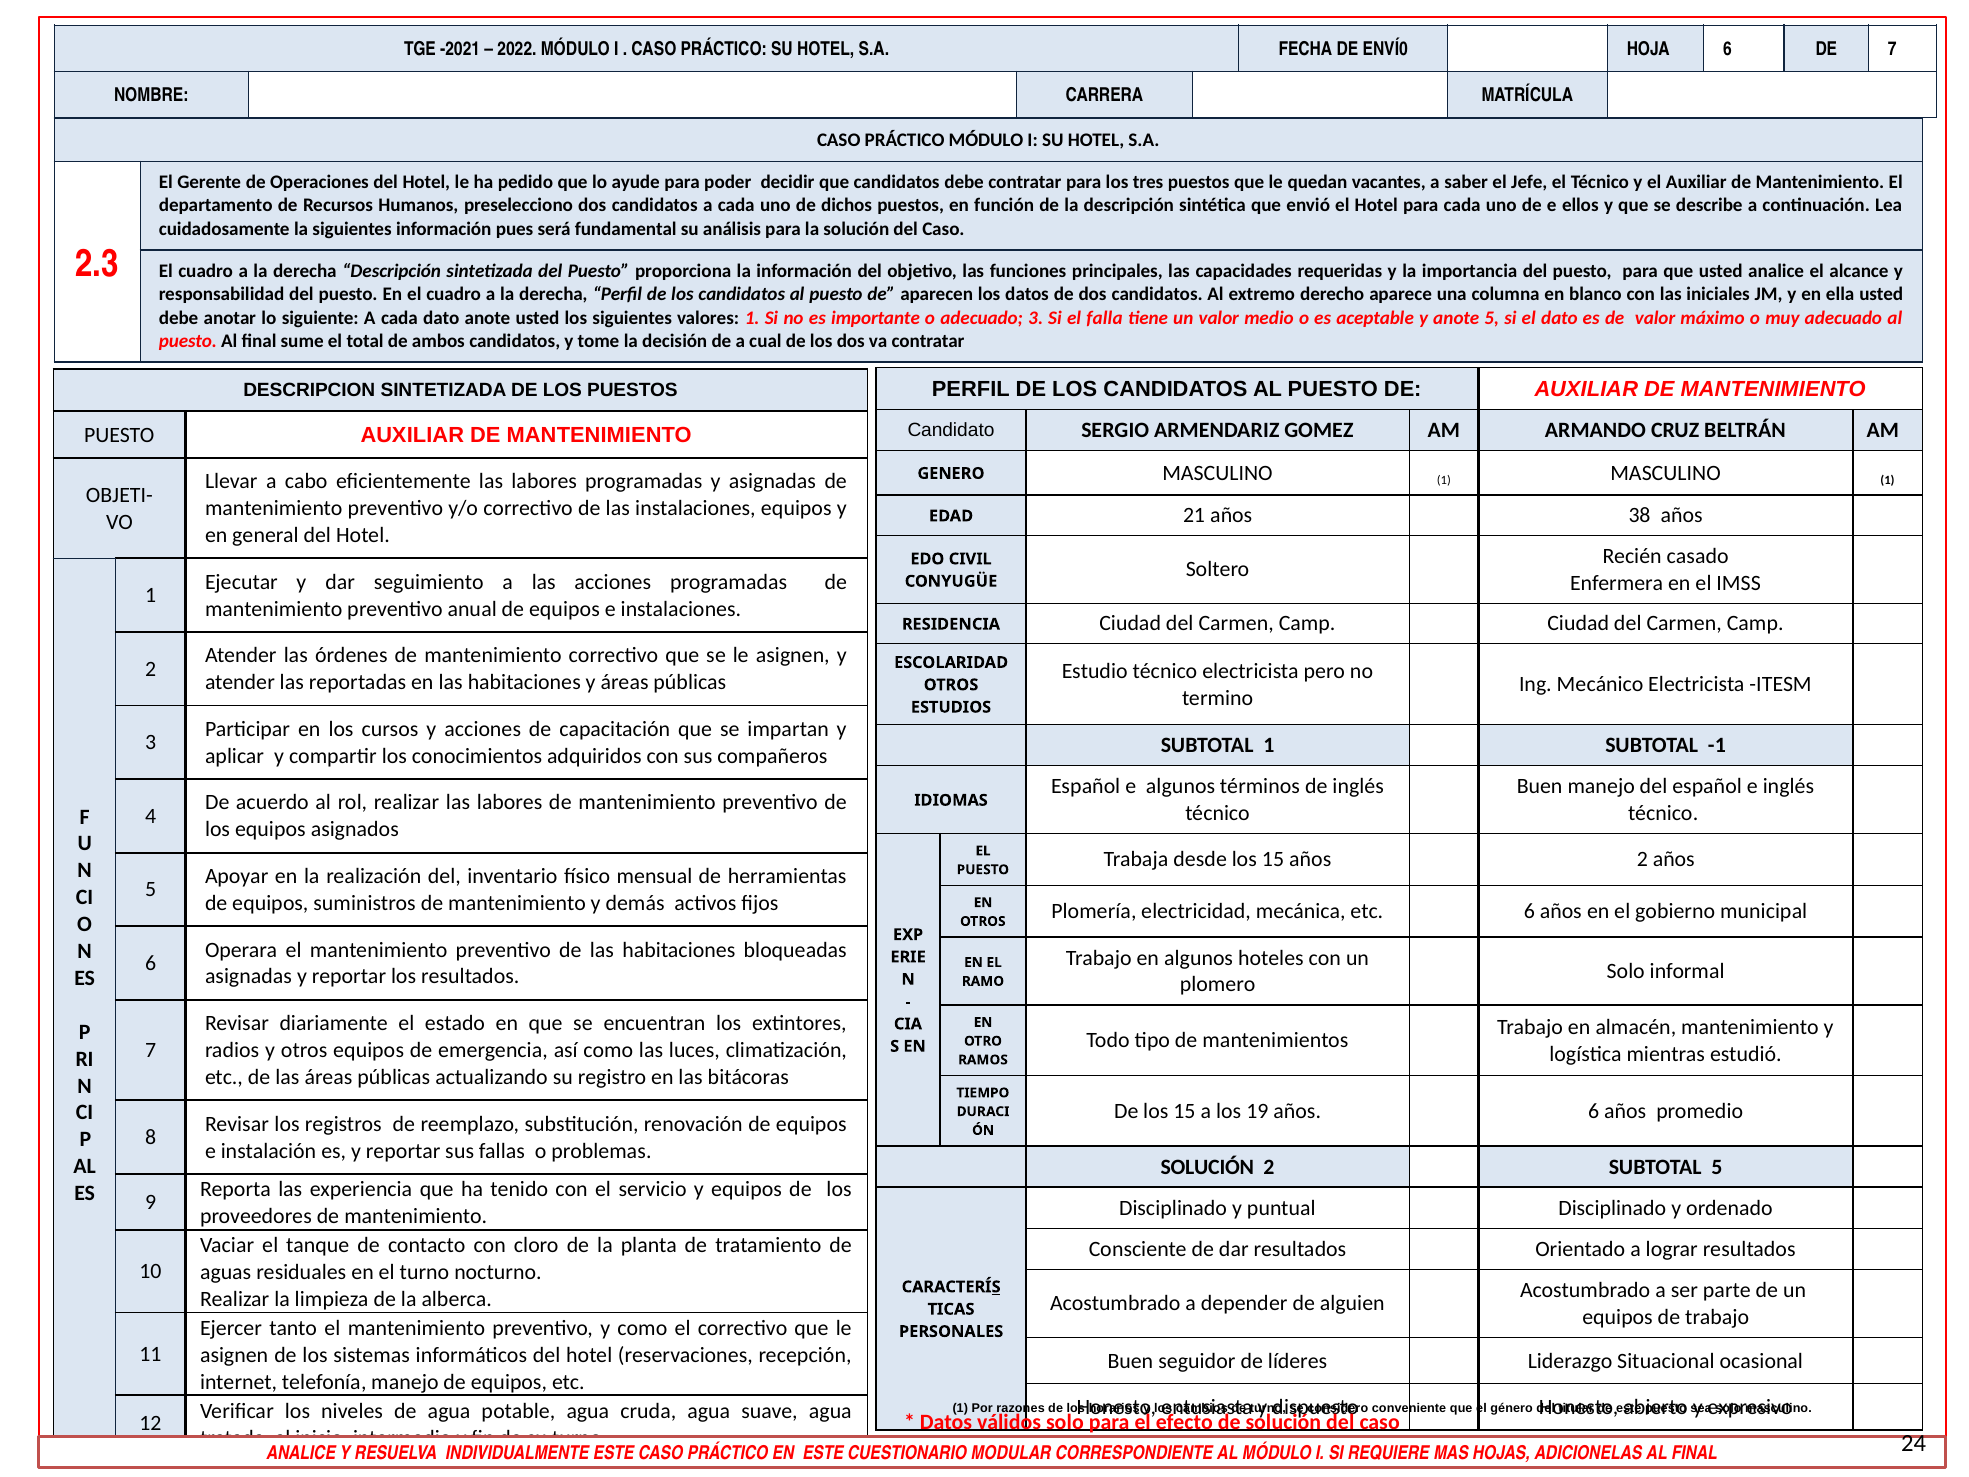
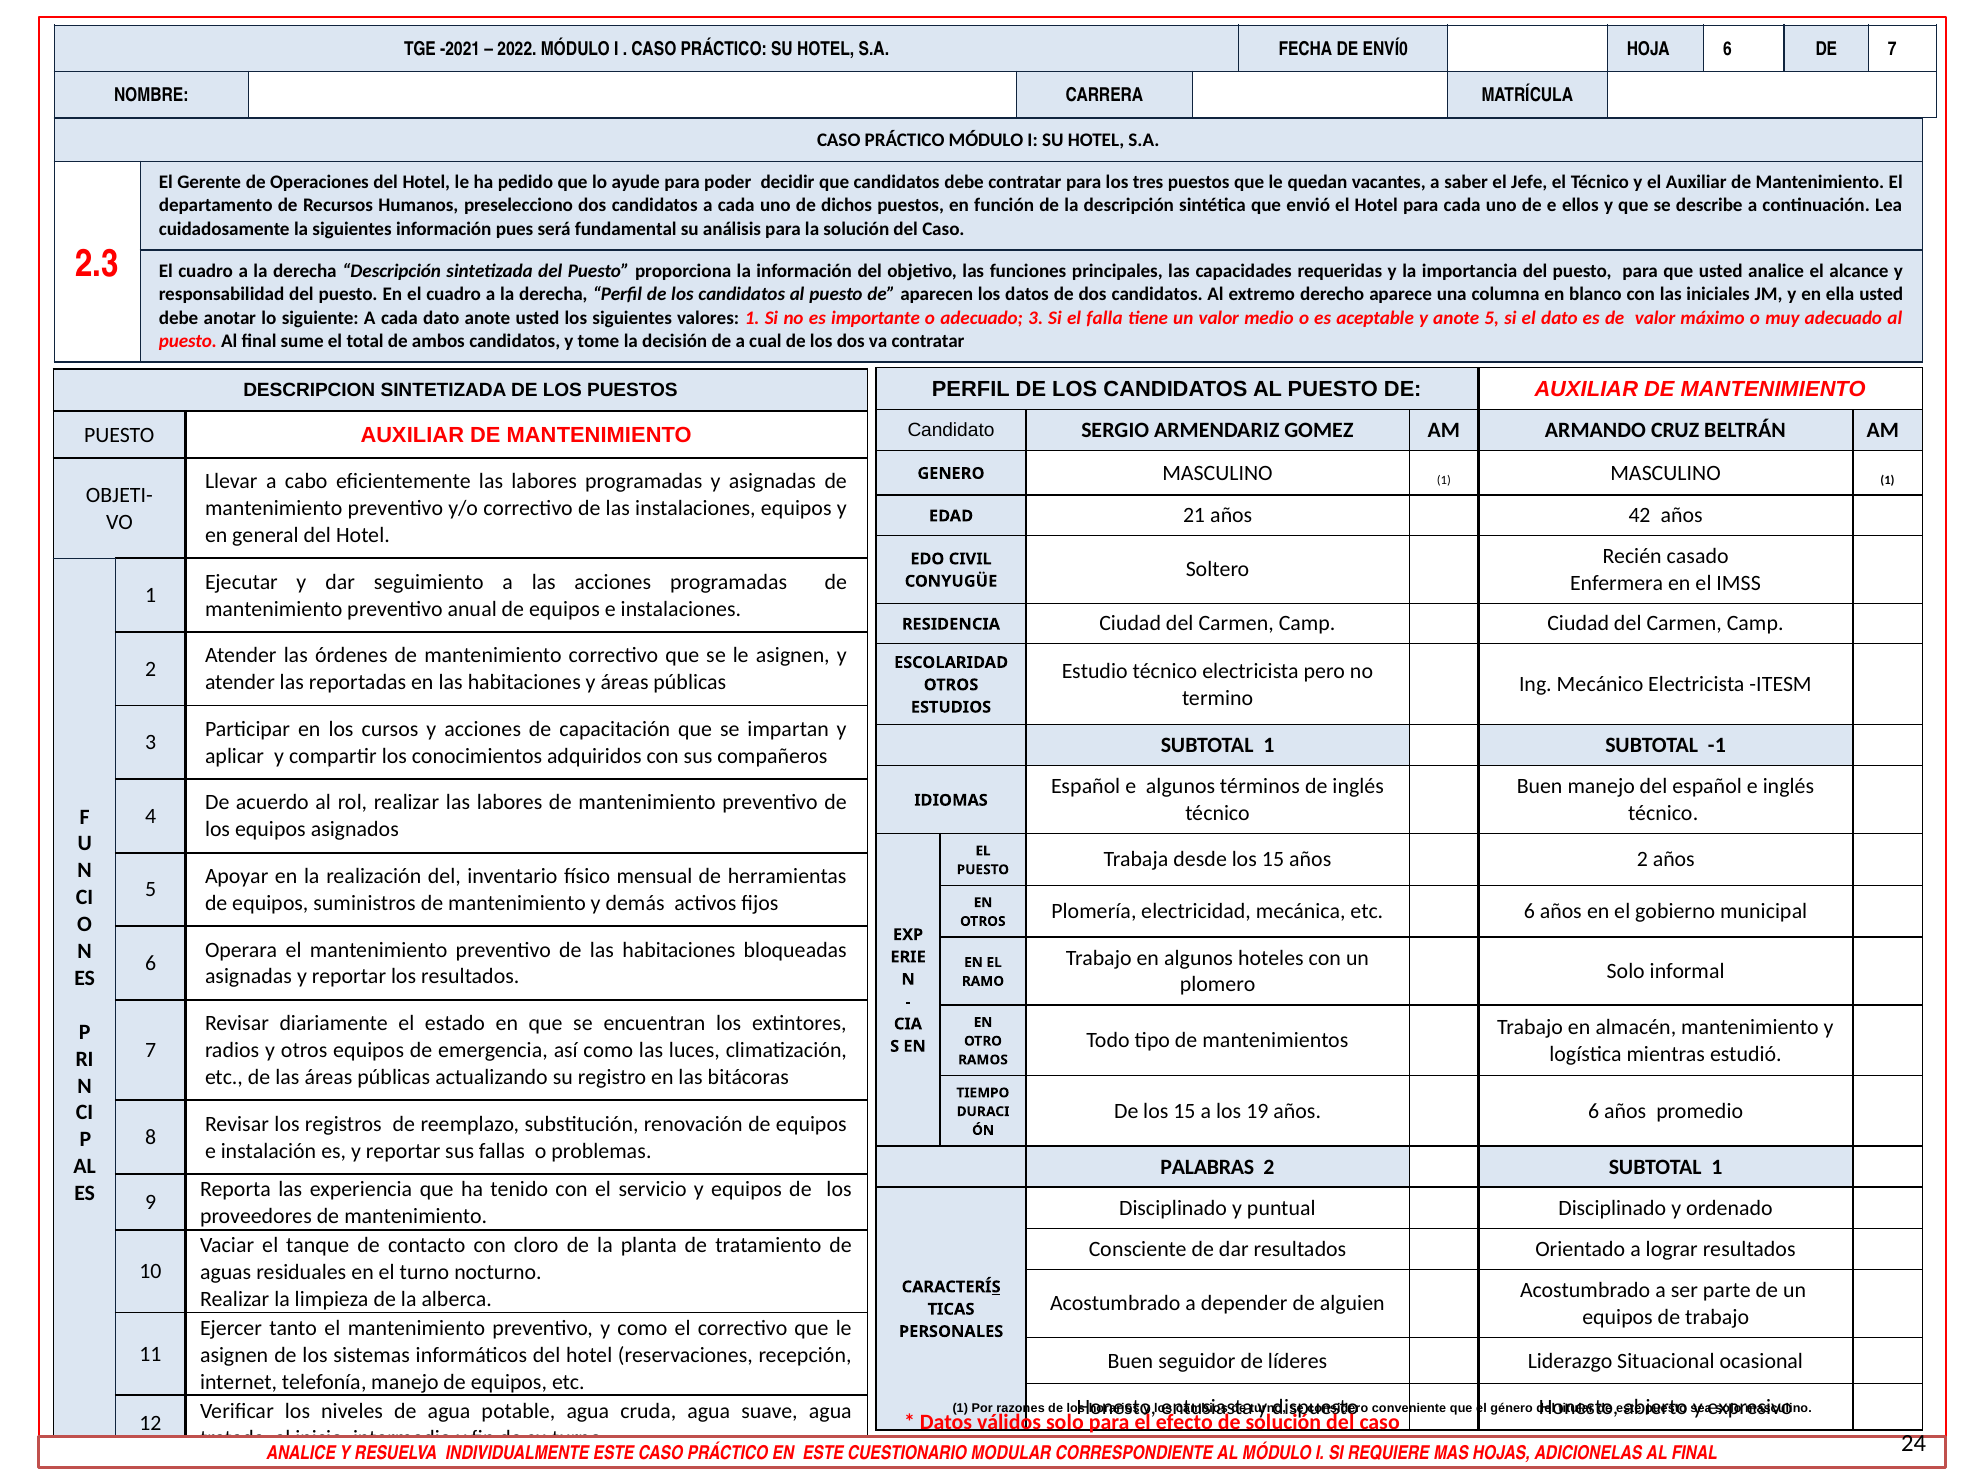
38: 38 -> 42 (1640, 516)
SOLUCIÓN: SOLUCIÓN -> PALABRAS (1207, 1167)
2 SUBTOTAL 5: 5 -> 1 (1717, 1167)
